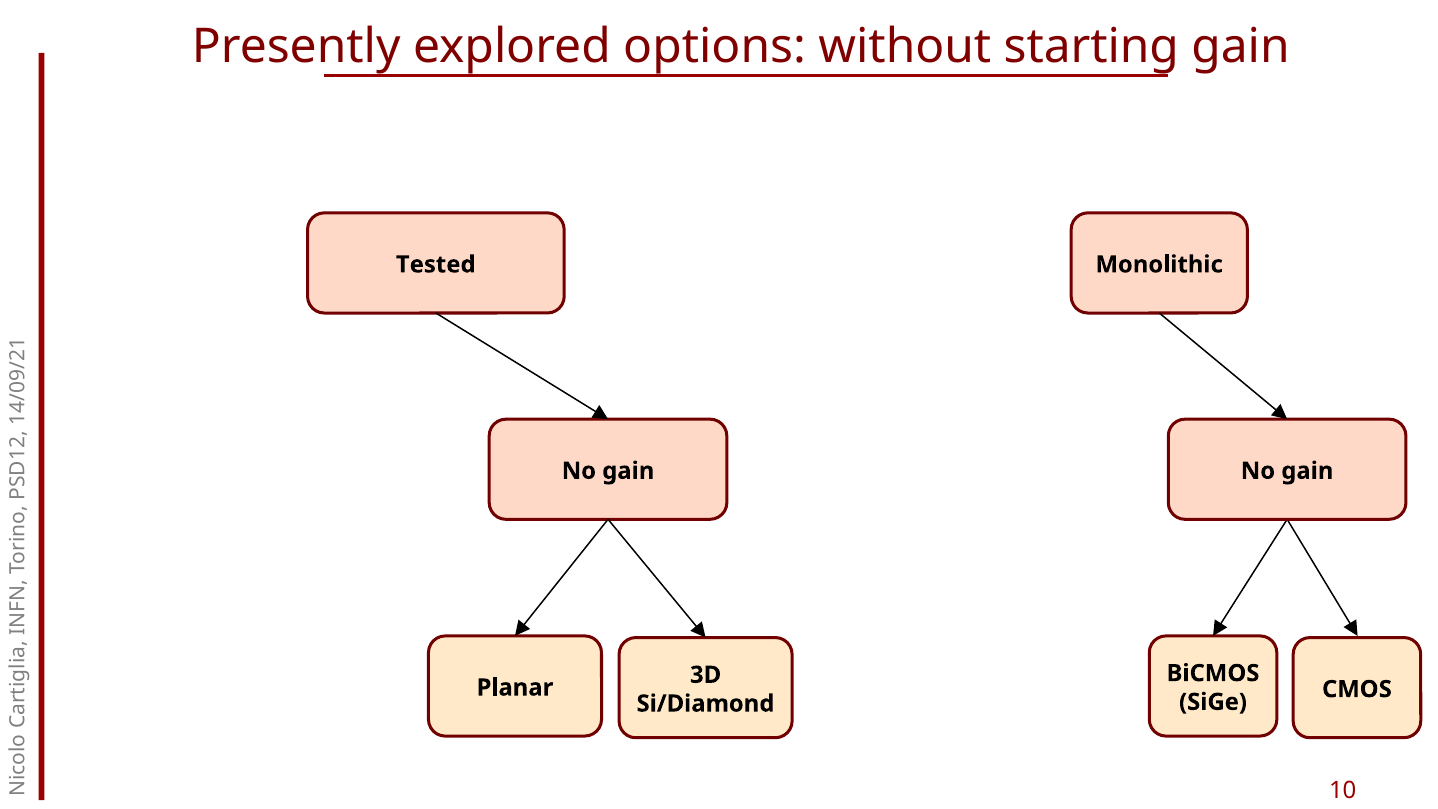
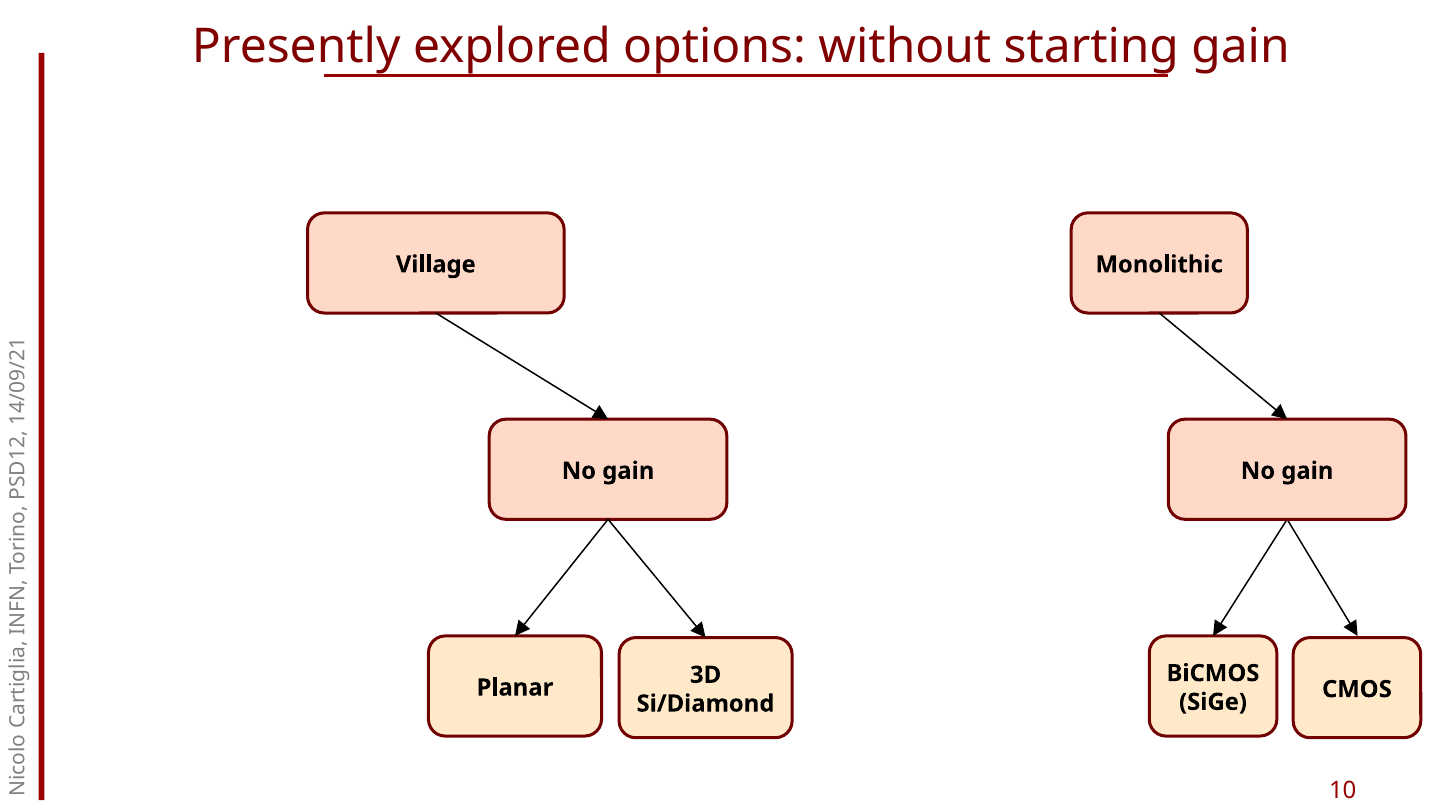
Tested: Tested -> Village (436, 265)
